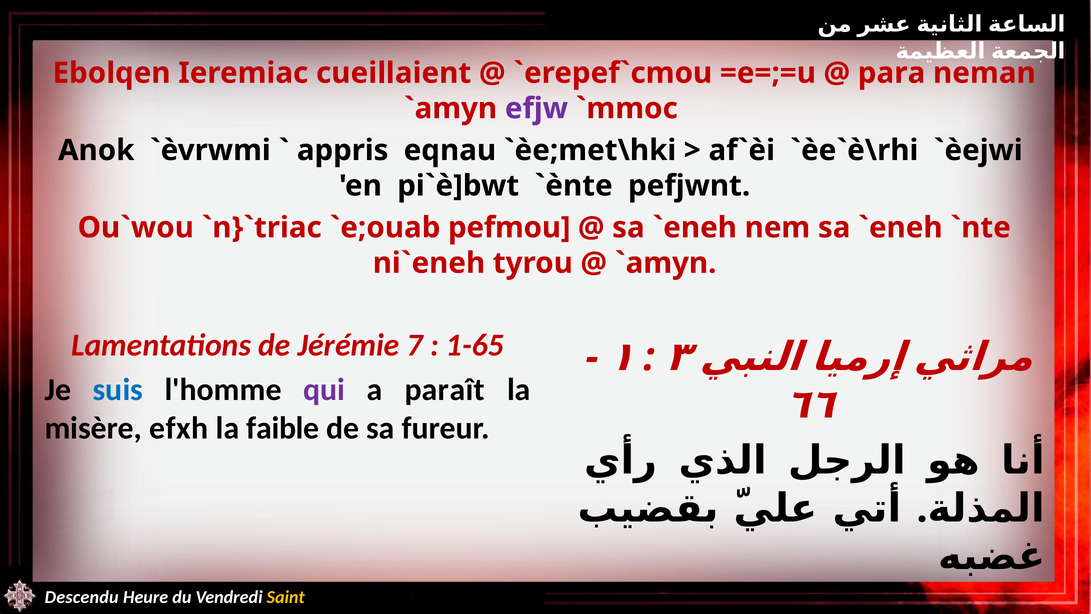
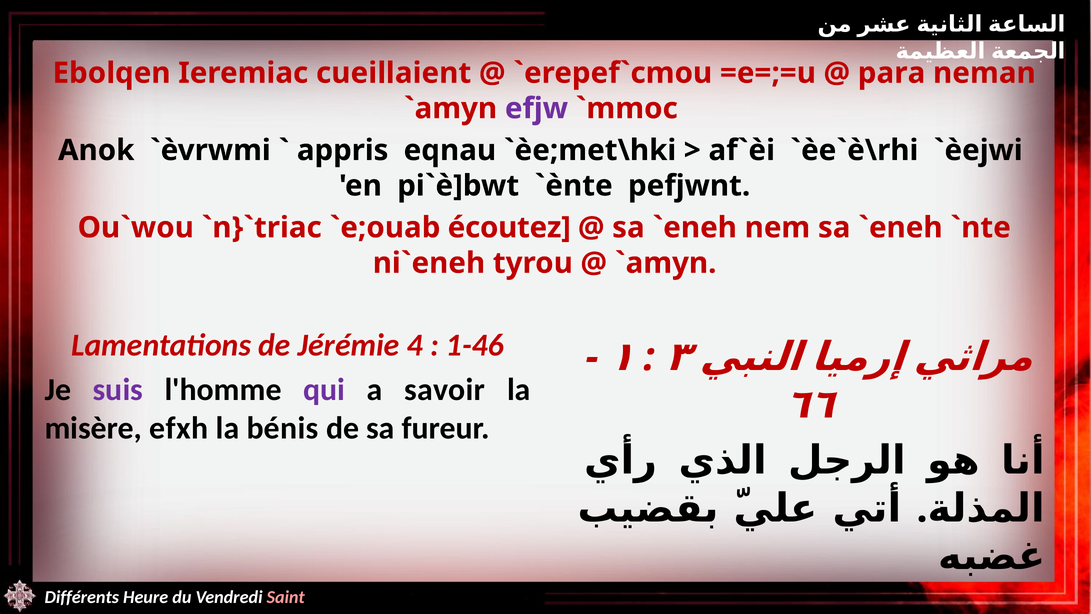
pefmou: pefmou -> écoutez (509, 227)
7: 7 -> 4 (415, 345)
1-65: 1-65 -> 1-46 (475, 345)
suis colour: blue -> purple (118, 390)
paraît: paraît -> savoir (445, 390)
faible: faible -> bénis (283, 428)
Descendu: Descendu -> Différents (82, 597)
Saint colour: yellow -> pink (286, 597)
